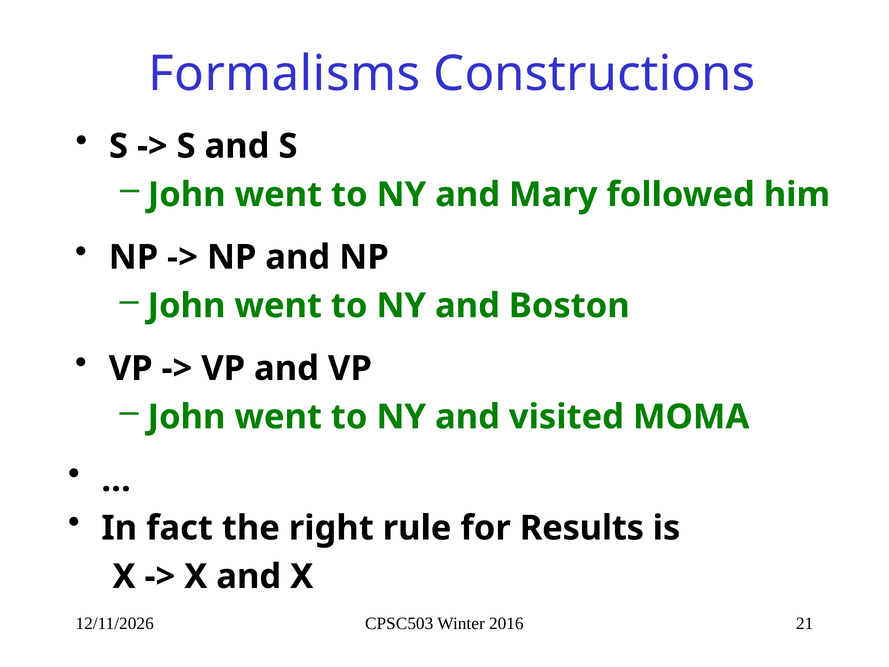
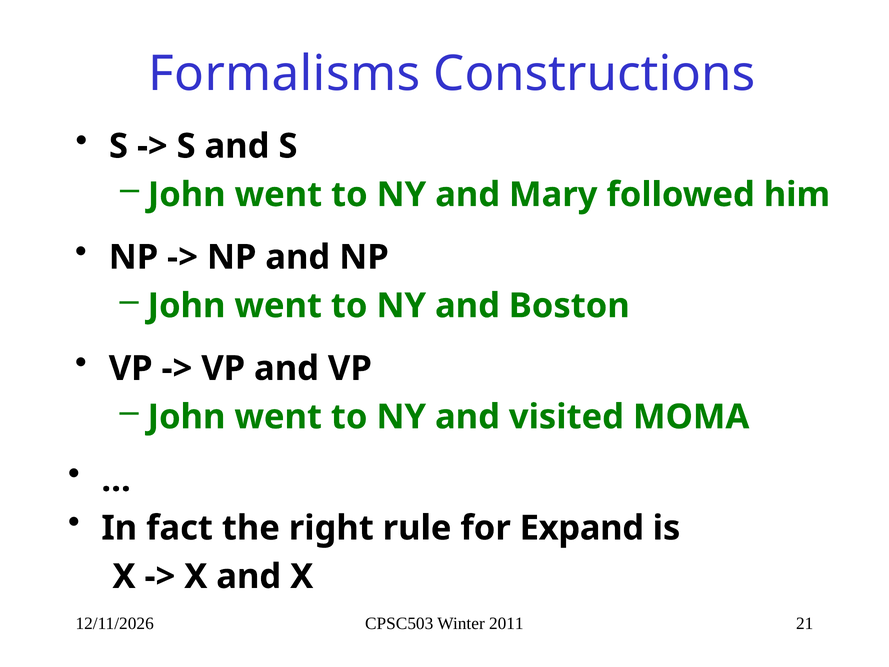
Results: Results -> Expand (582, 528)
2016: 2016 -> 2011 (506, 624)
